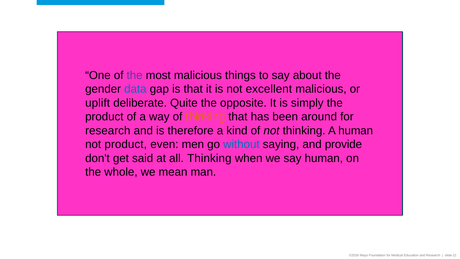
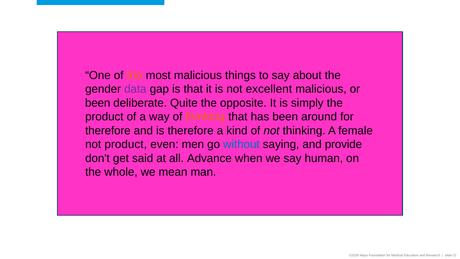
the colour: purple -> orange (135, 75)
data colour: blue -> purple (135, 89)
uplift: uplift -> been (98, 103)
research: research -> therefore (108, 131)
A human: human -> female (356, 131)
all Thinking: Thinking -> Advance (209, 158)
